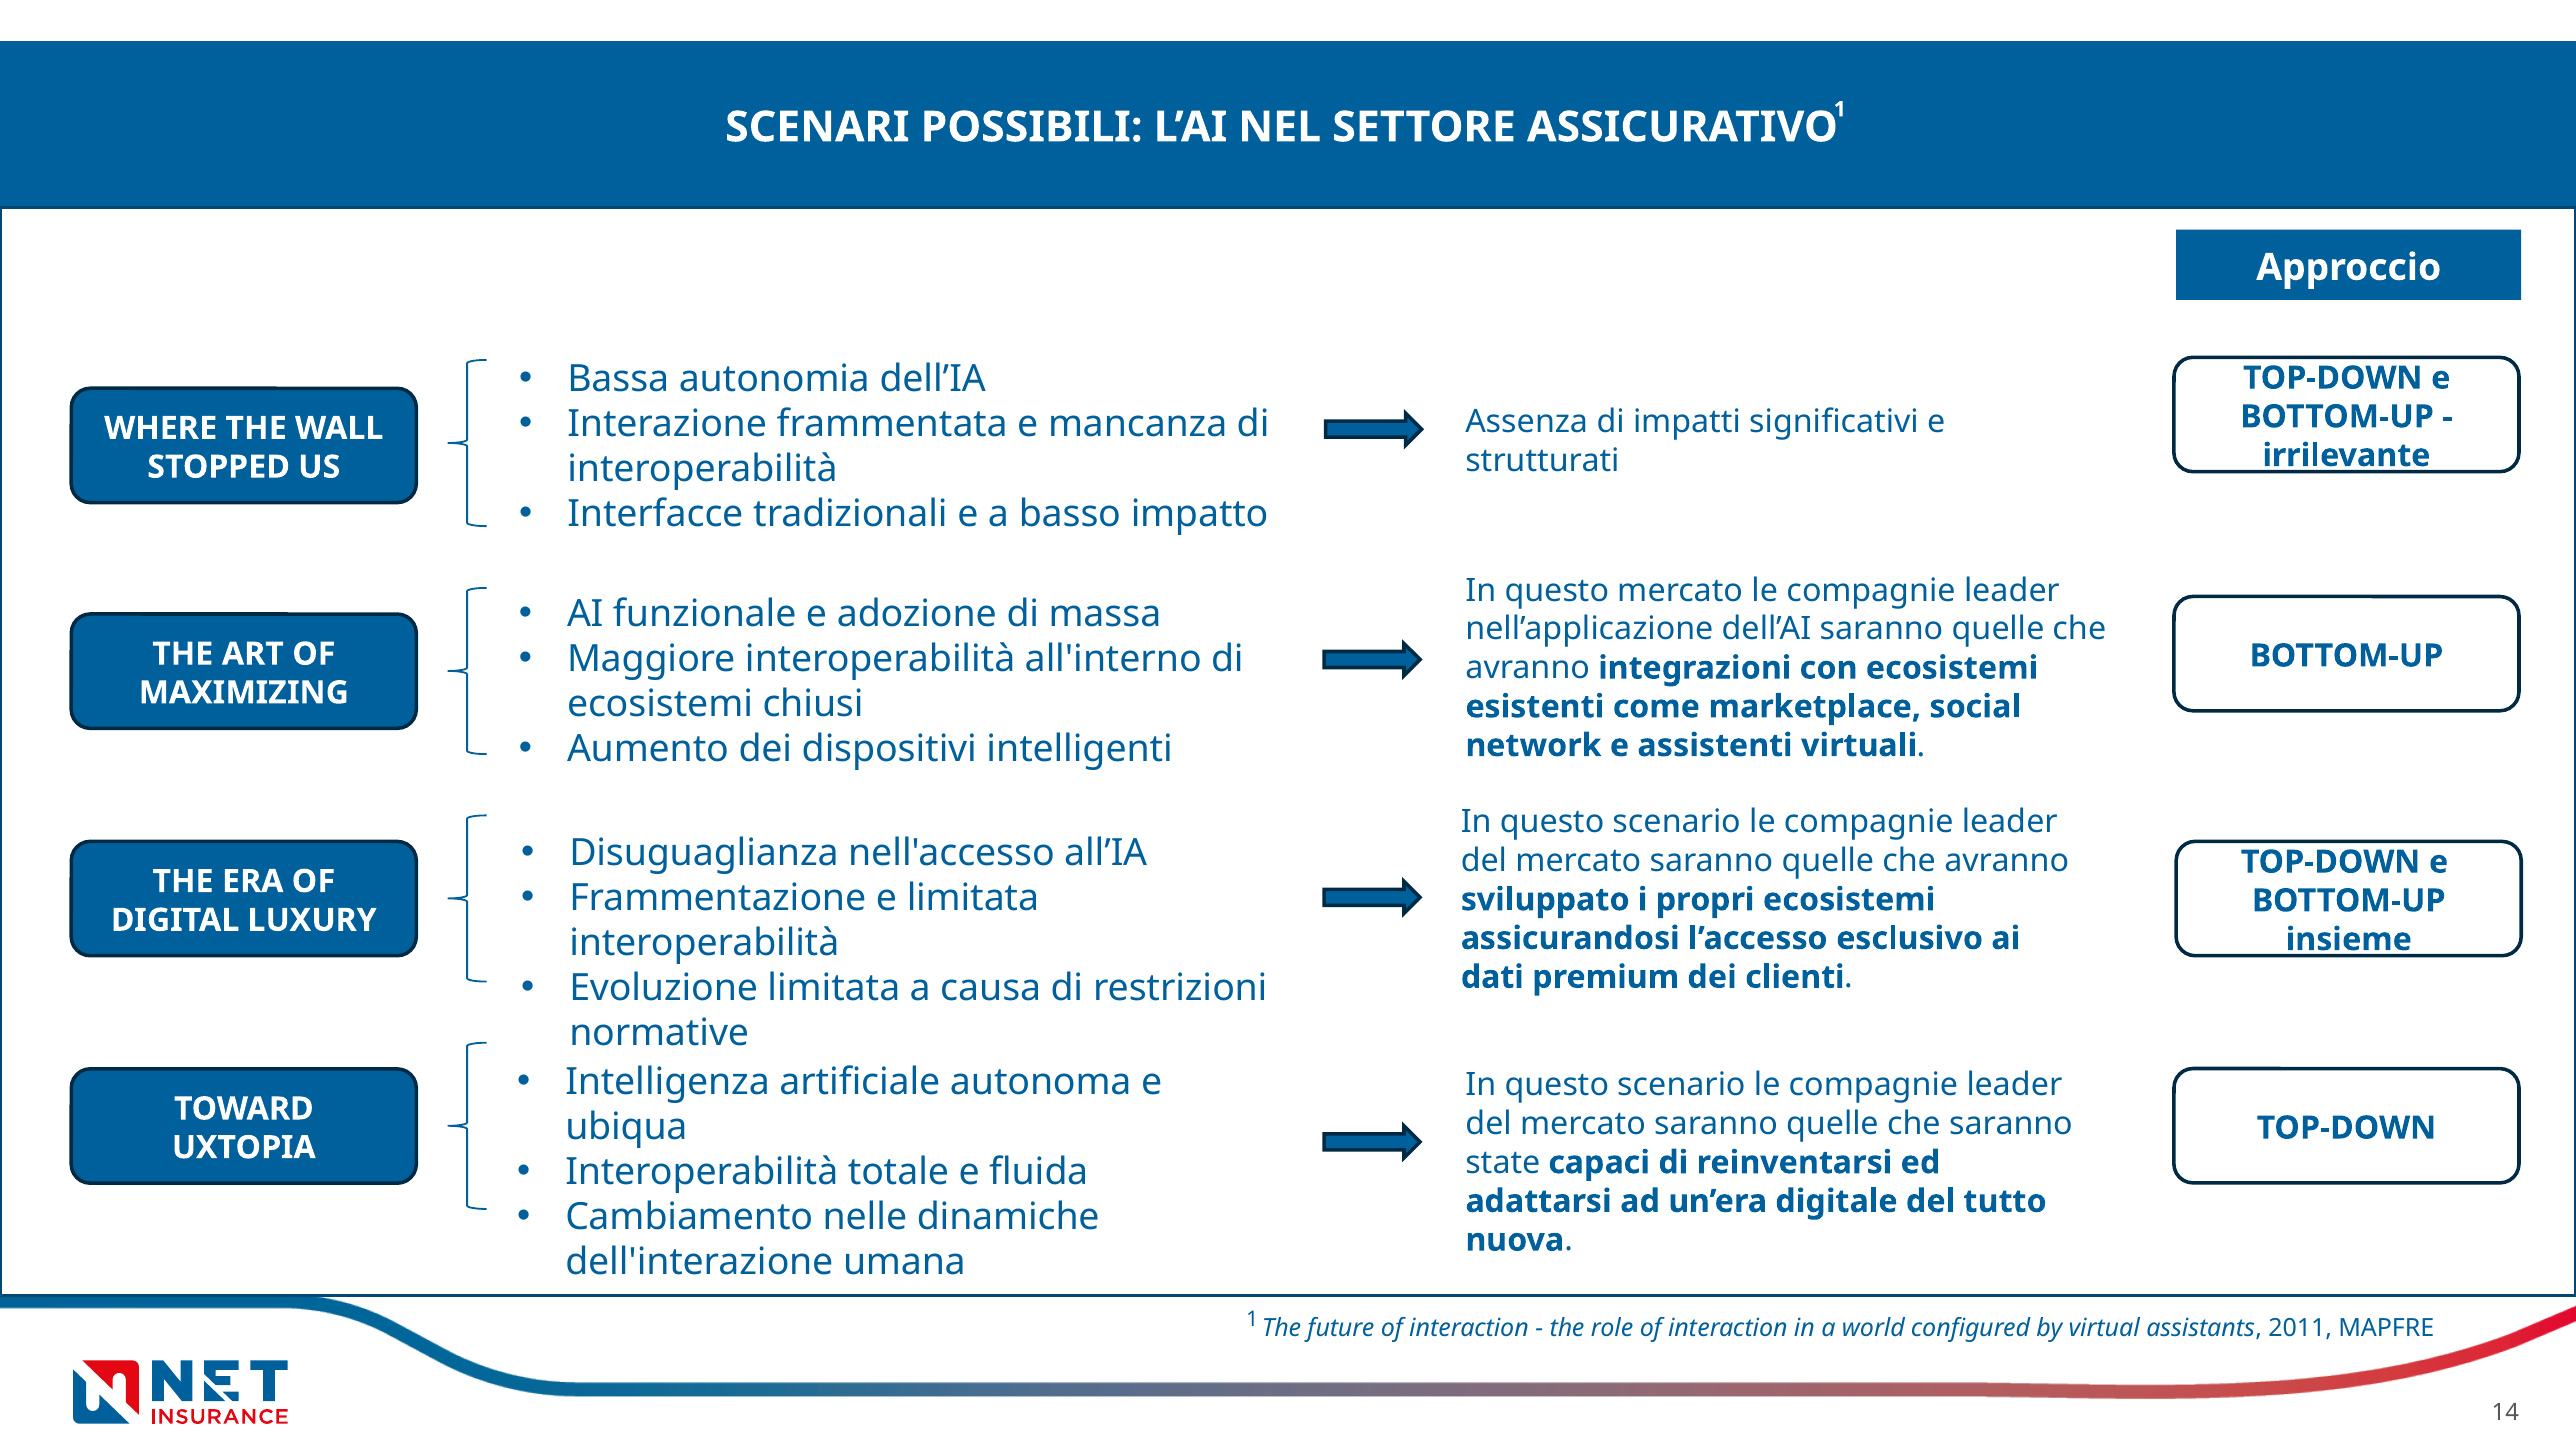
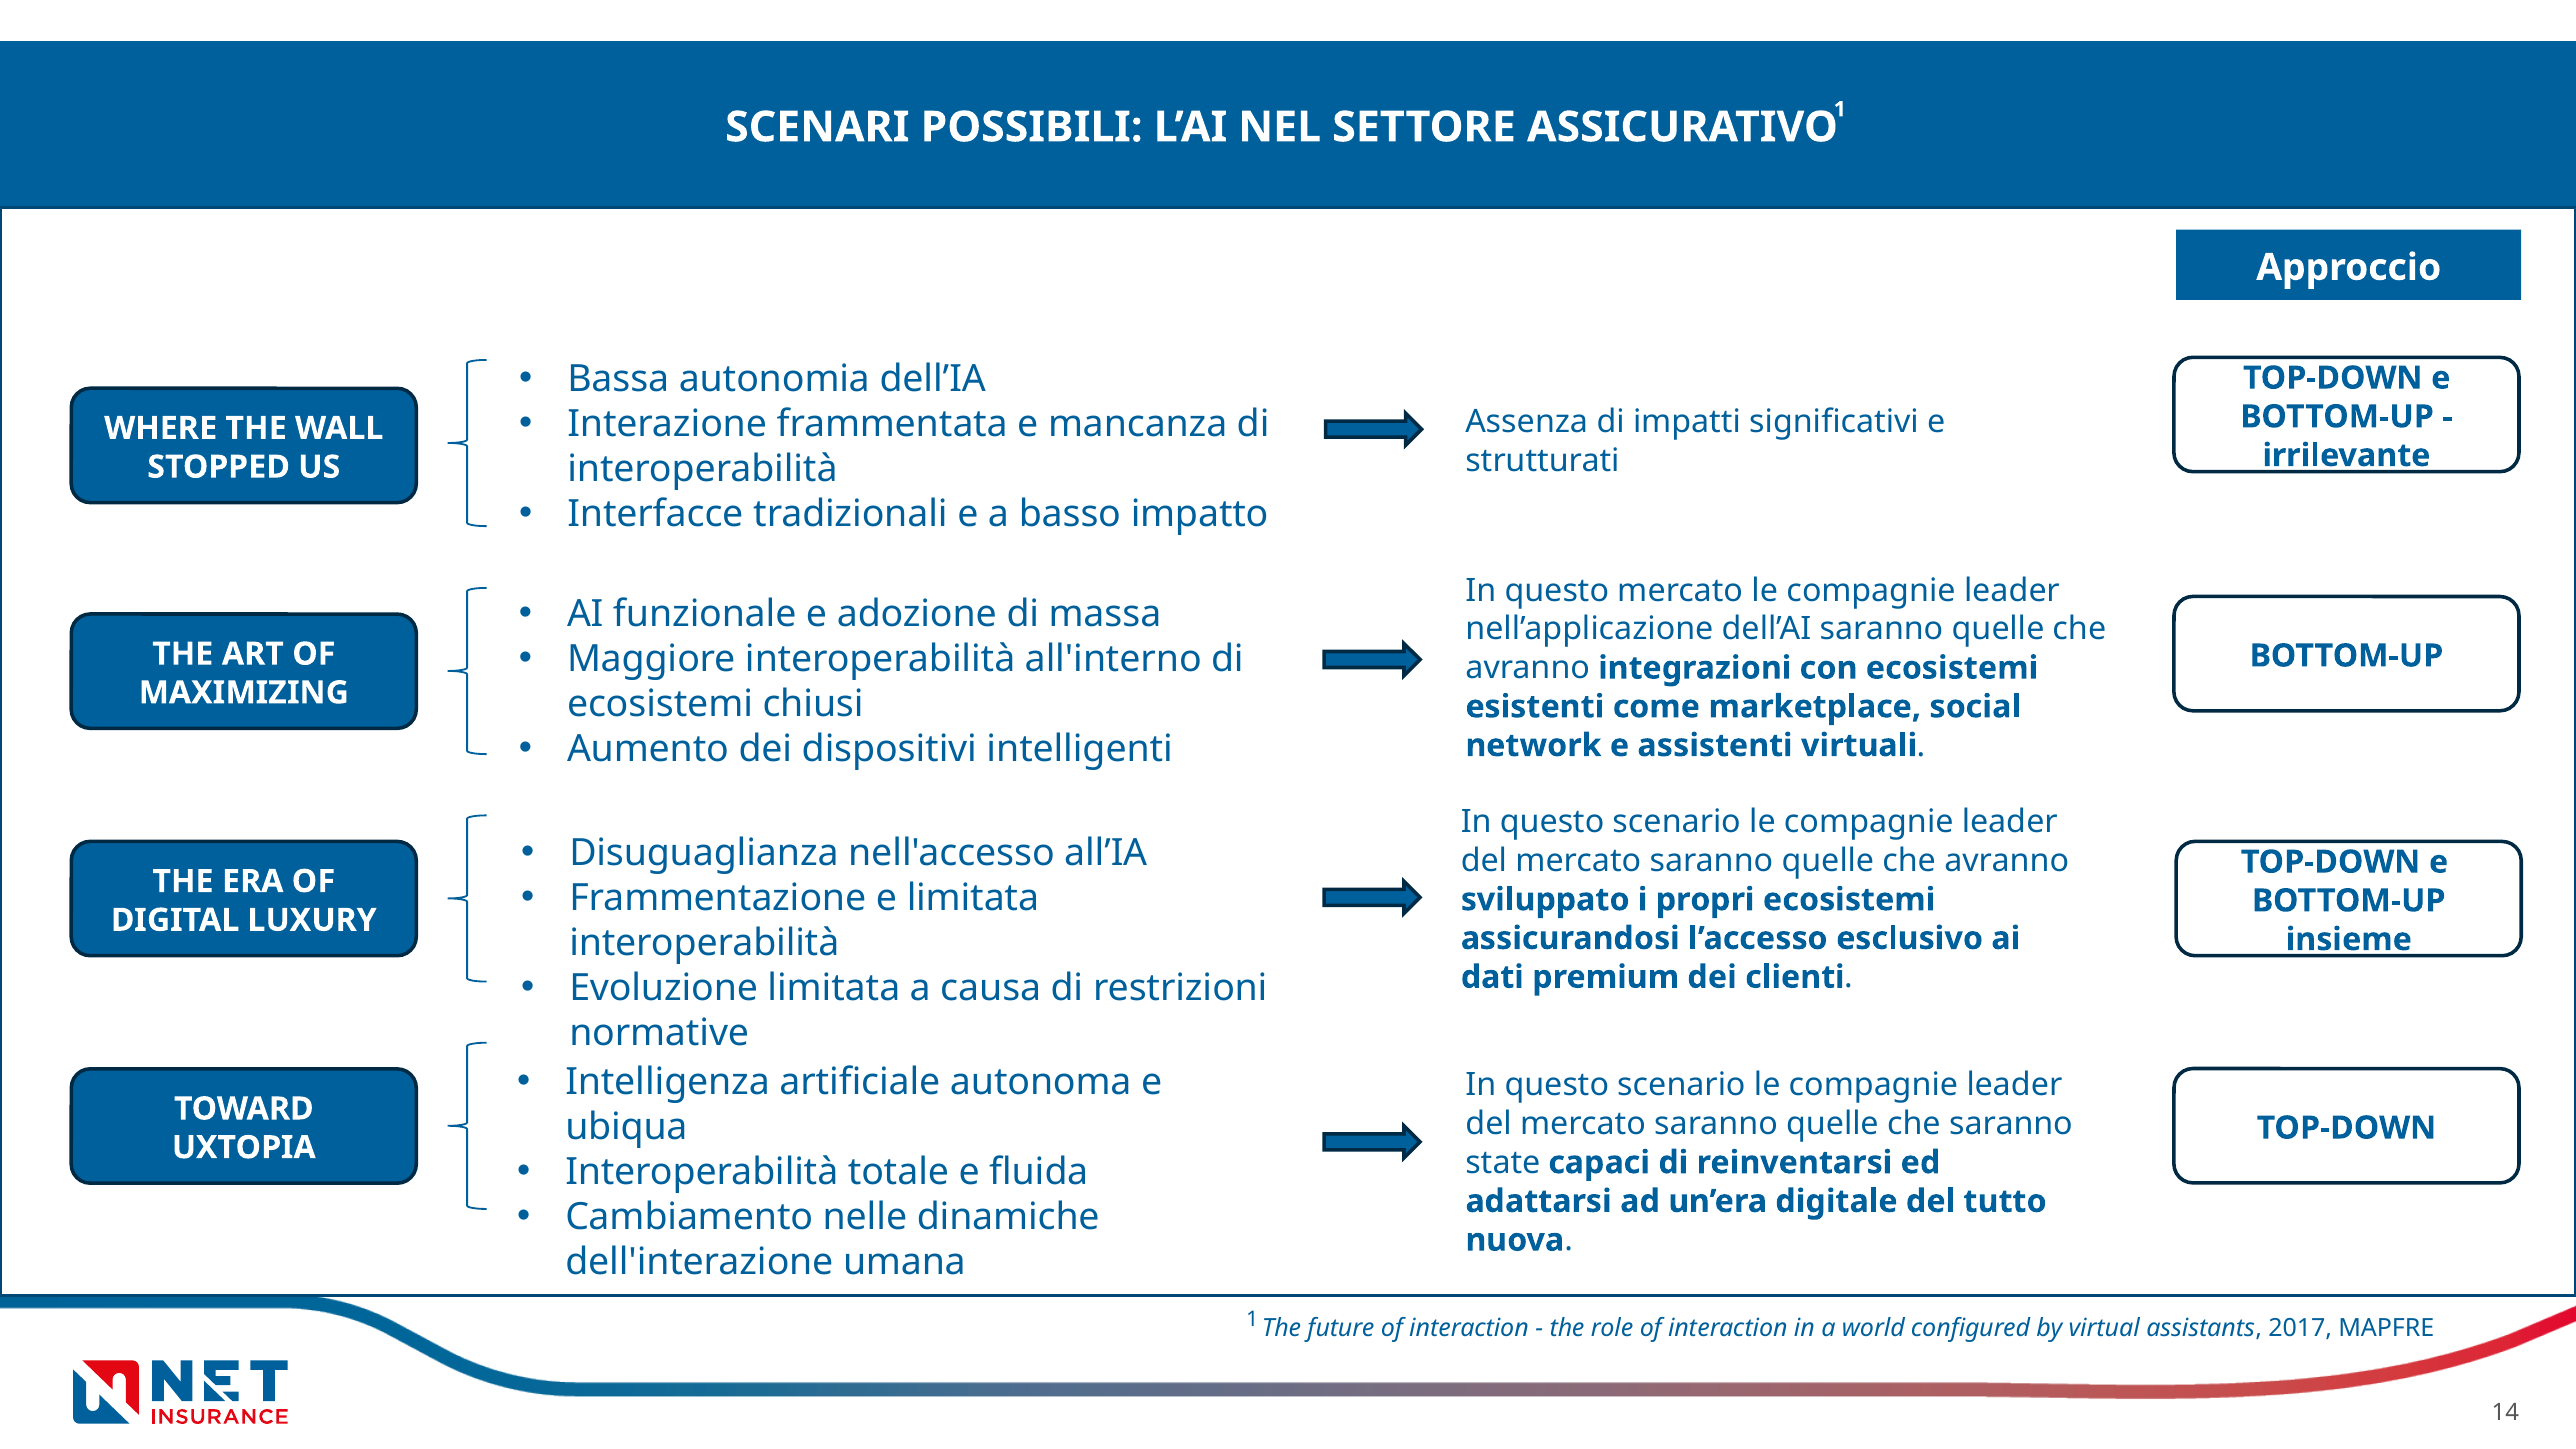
2011: 2011 -> 2017 (2300, 1328)
